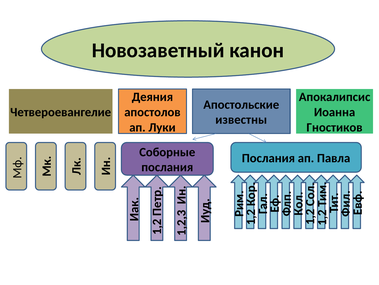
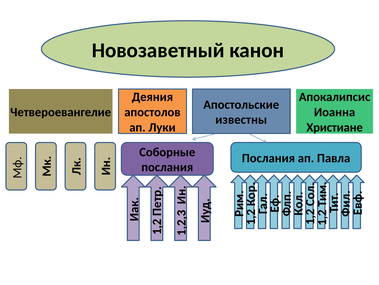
Гностиков: Гностиков -> Христиане (335, 127)
